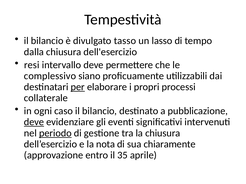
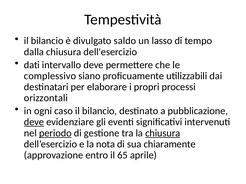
tasso: tasso -> saldo (125, 41)
resi: resi -> dati (32, 65)
per underline: present -> none (78, 87)
collaterale: collaterale -> orizzontali (46, 98)
chiusura underline: none -> present (163, 133)
35: 35 -> 65 (123, 156)
